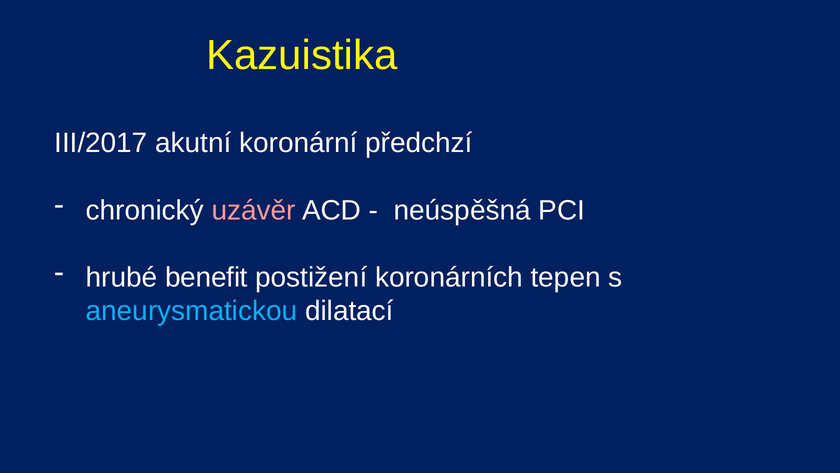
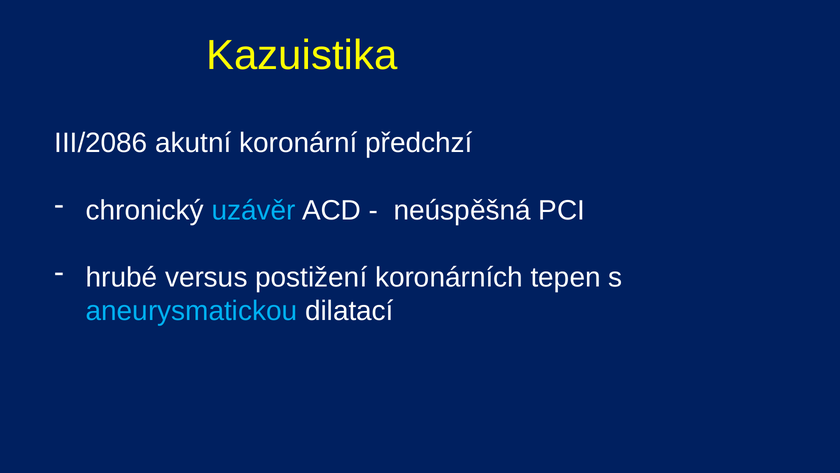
III/2017: III/2017 -> III/2086 (101, 143)
uzávěr colour: pink -> light blue (254, 210)
benefit: benefit -> versus (206, 277)
